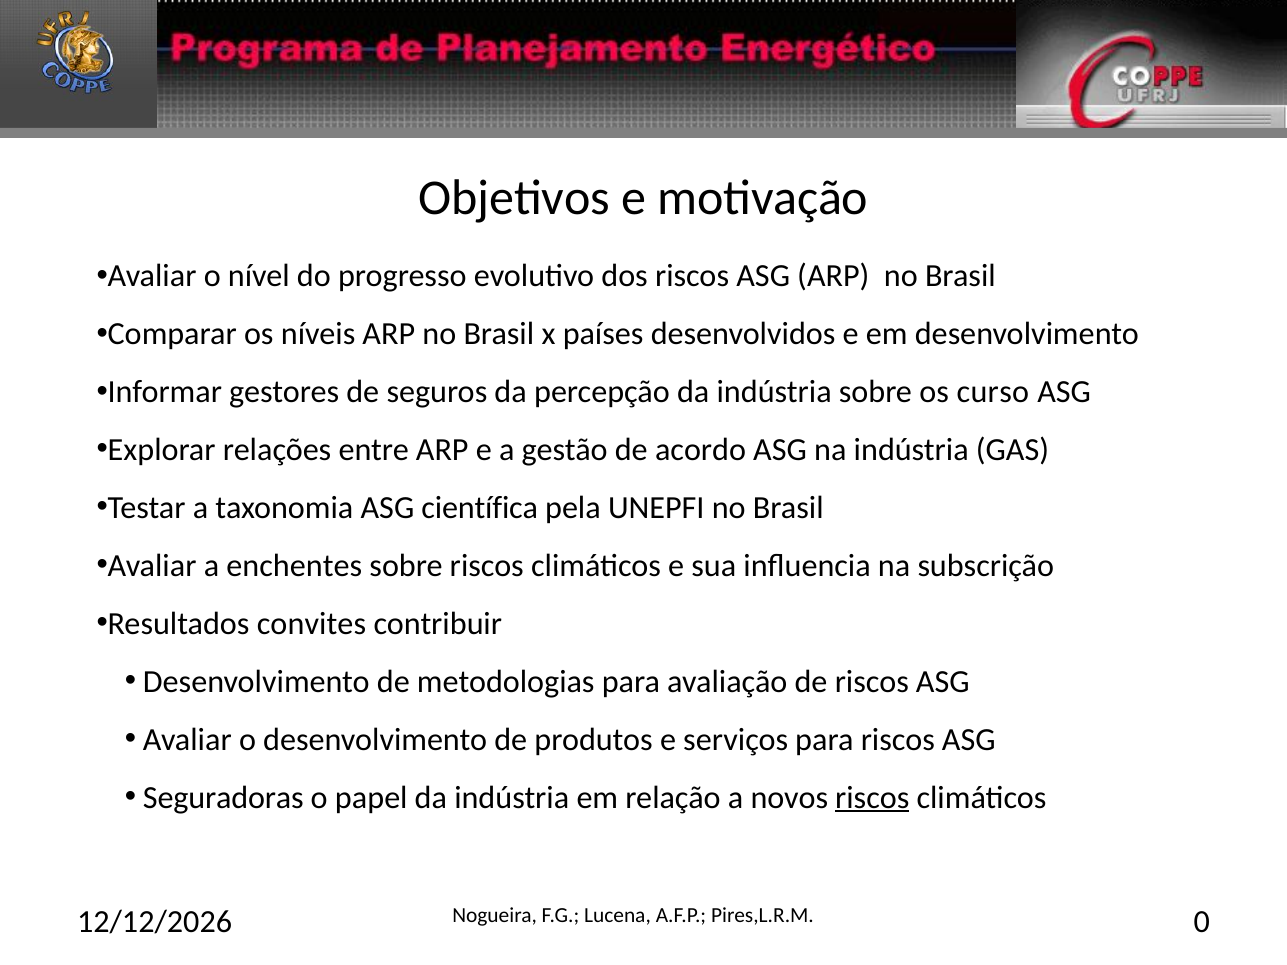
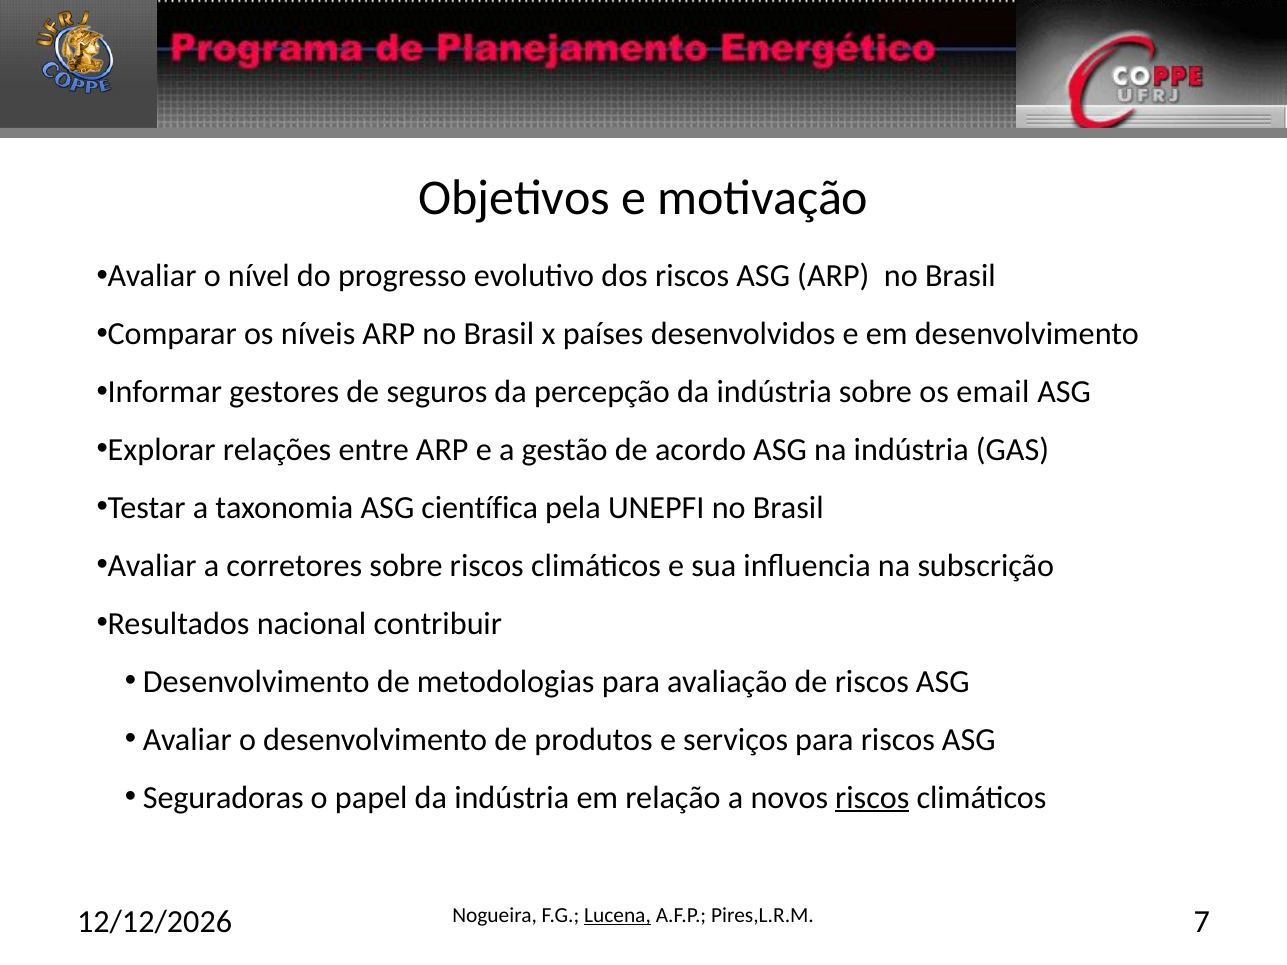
curso: curso -> email (993, 392)
enchentes: enchentes -> corretores (294, 566)
convites: convites -> nacional (312, 624)
Lucena underline: none -> present (617, 915)
0: 0 -> 7 (1202, 923)
